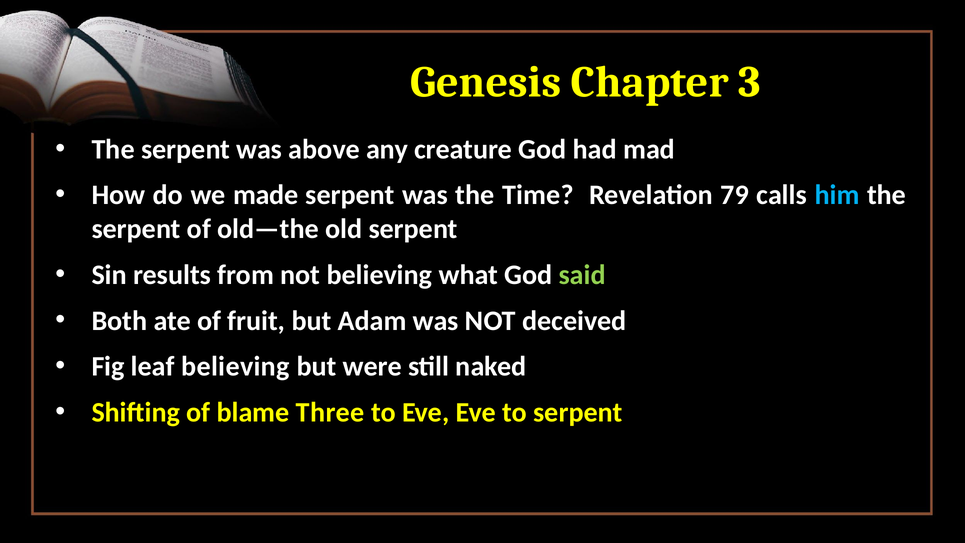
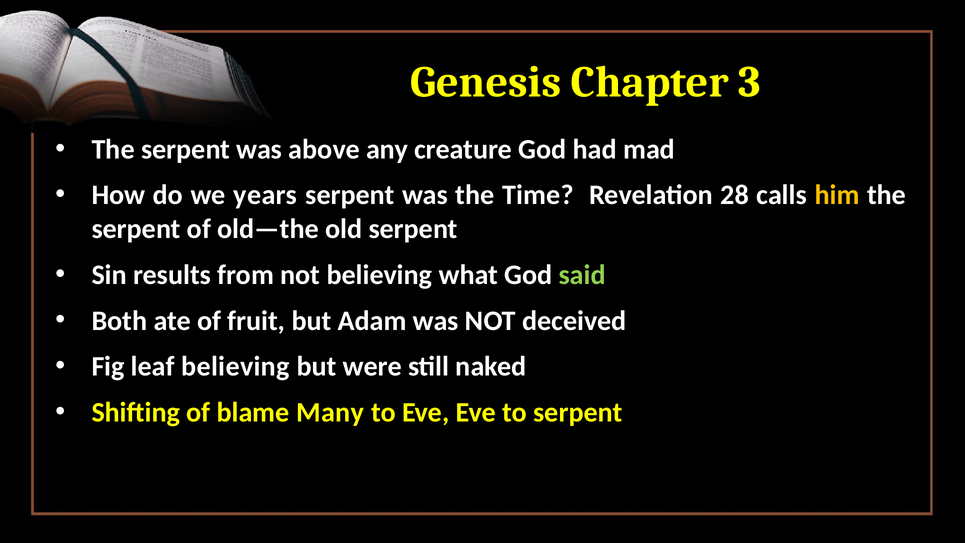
made: made -> years (265, 195)
79: 79 -> 28 (735, 195)
him colour: light blue -> yellow (837, 195)
Three: Three -> Many (330, 412)
